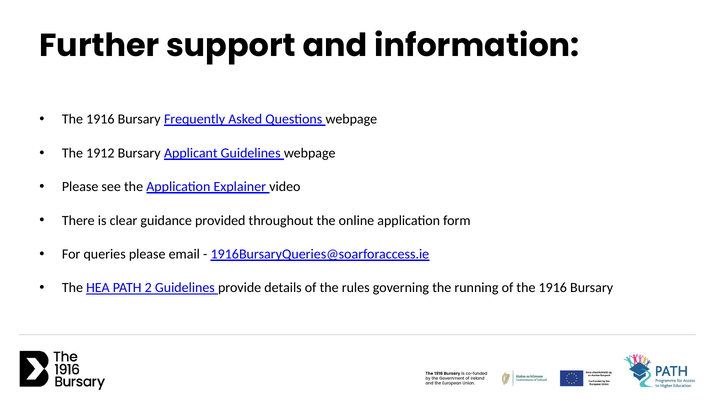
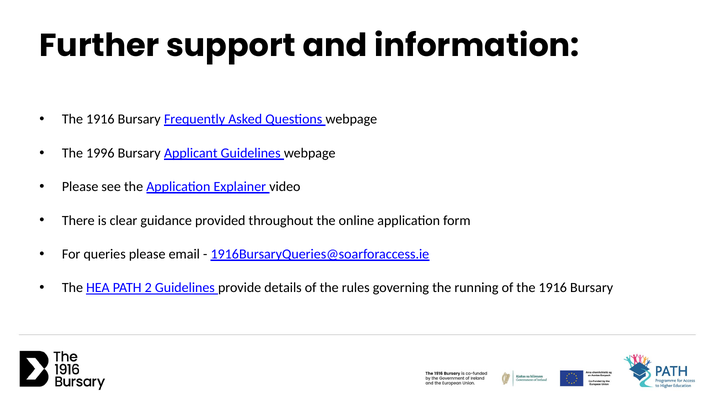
1912: 1912 -> 1996 (100, 153)
